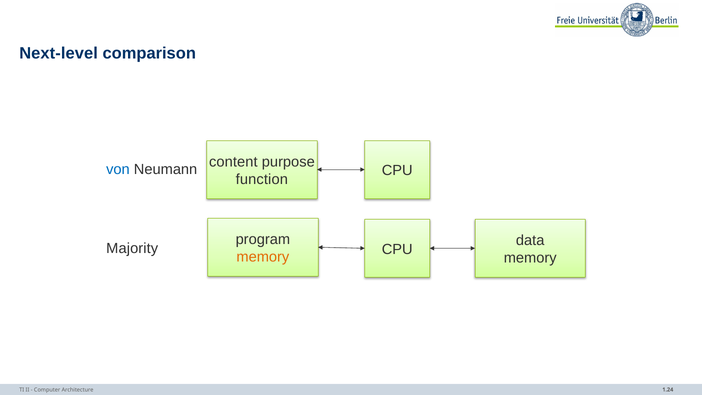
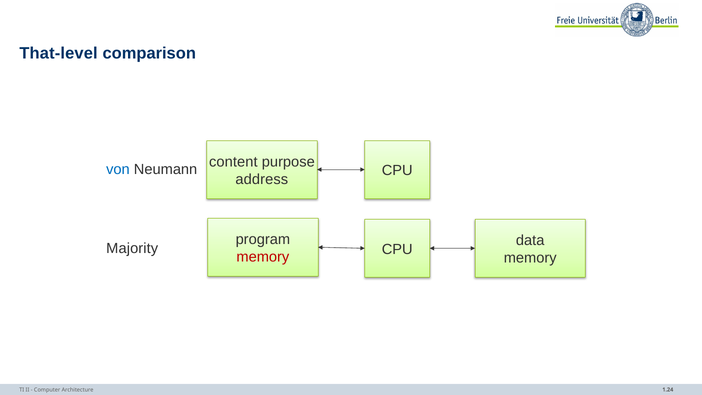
Next-level: Next-level -> That-level (59, 53)
function: function -> address (262, 179)
memory colour: orange -> red (263, 257)
